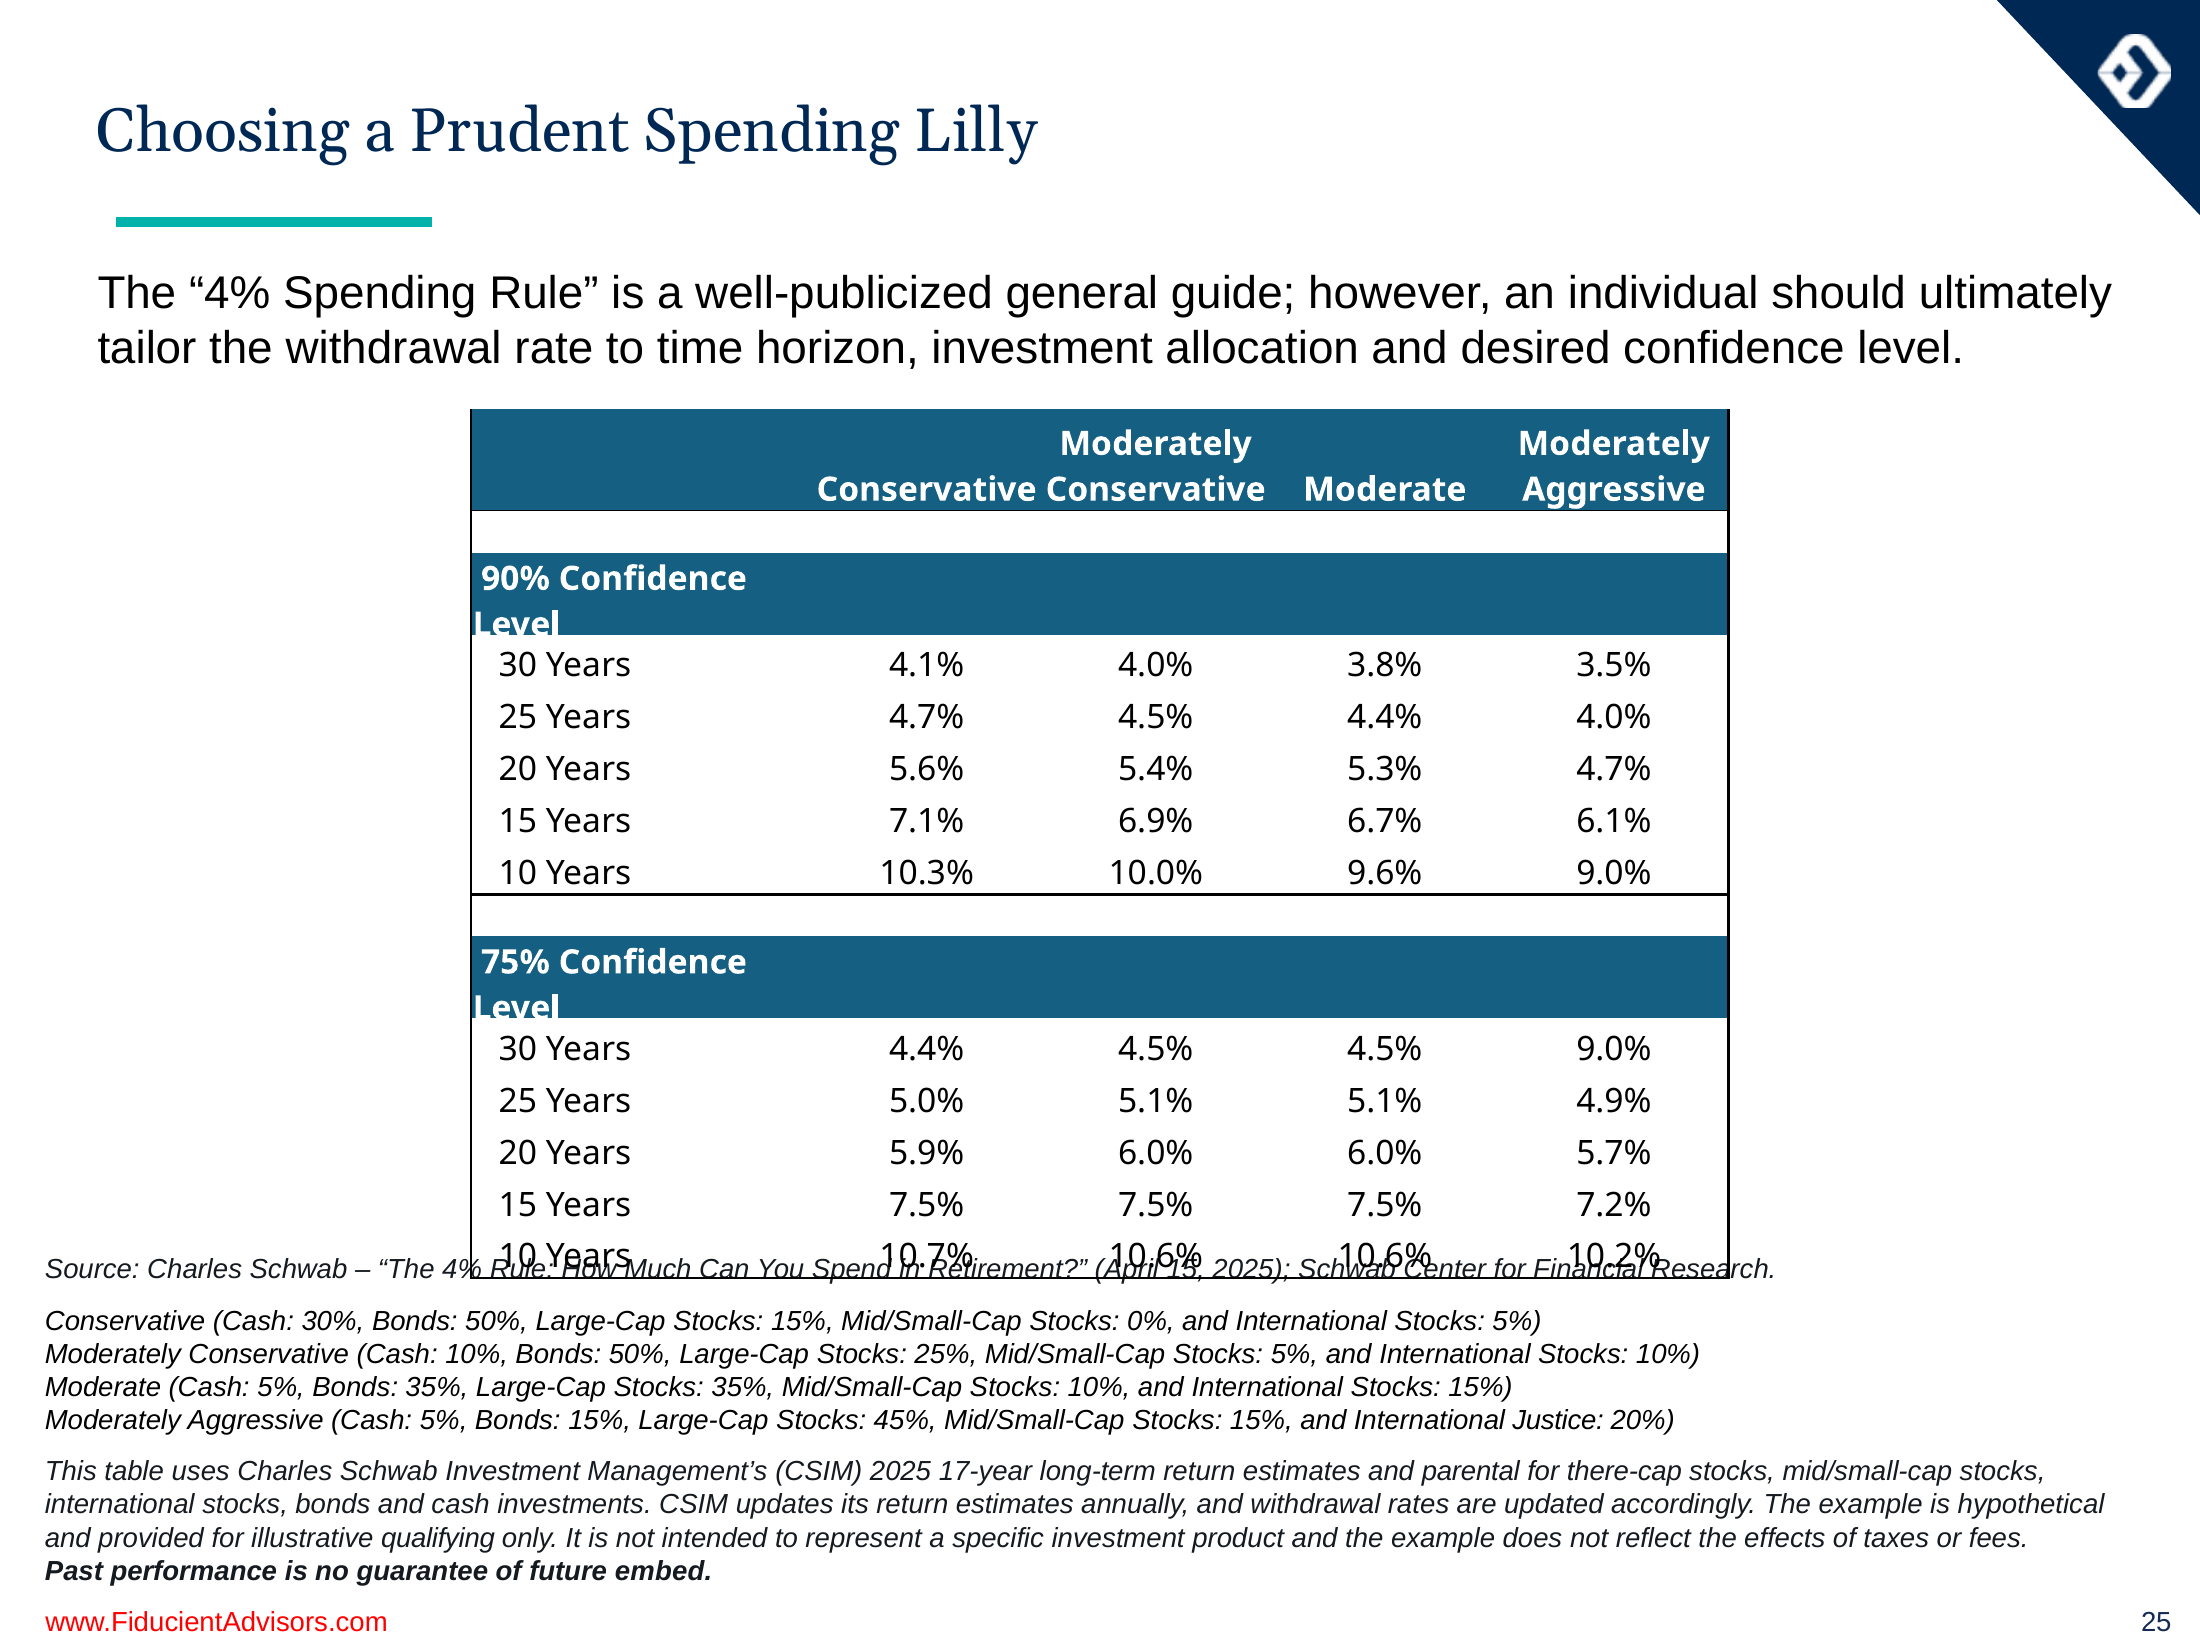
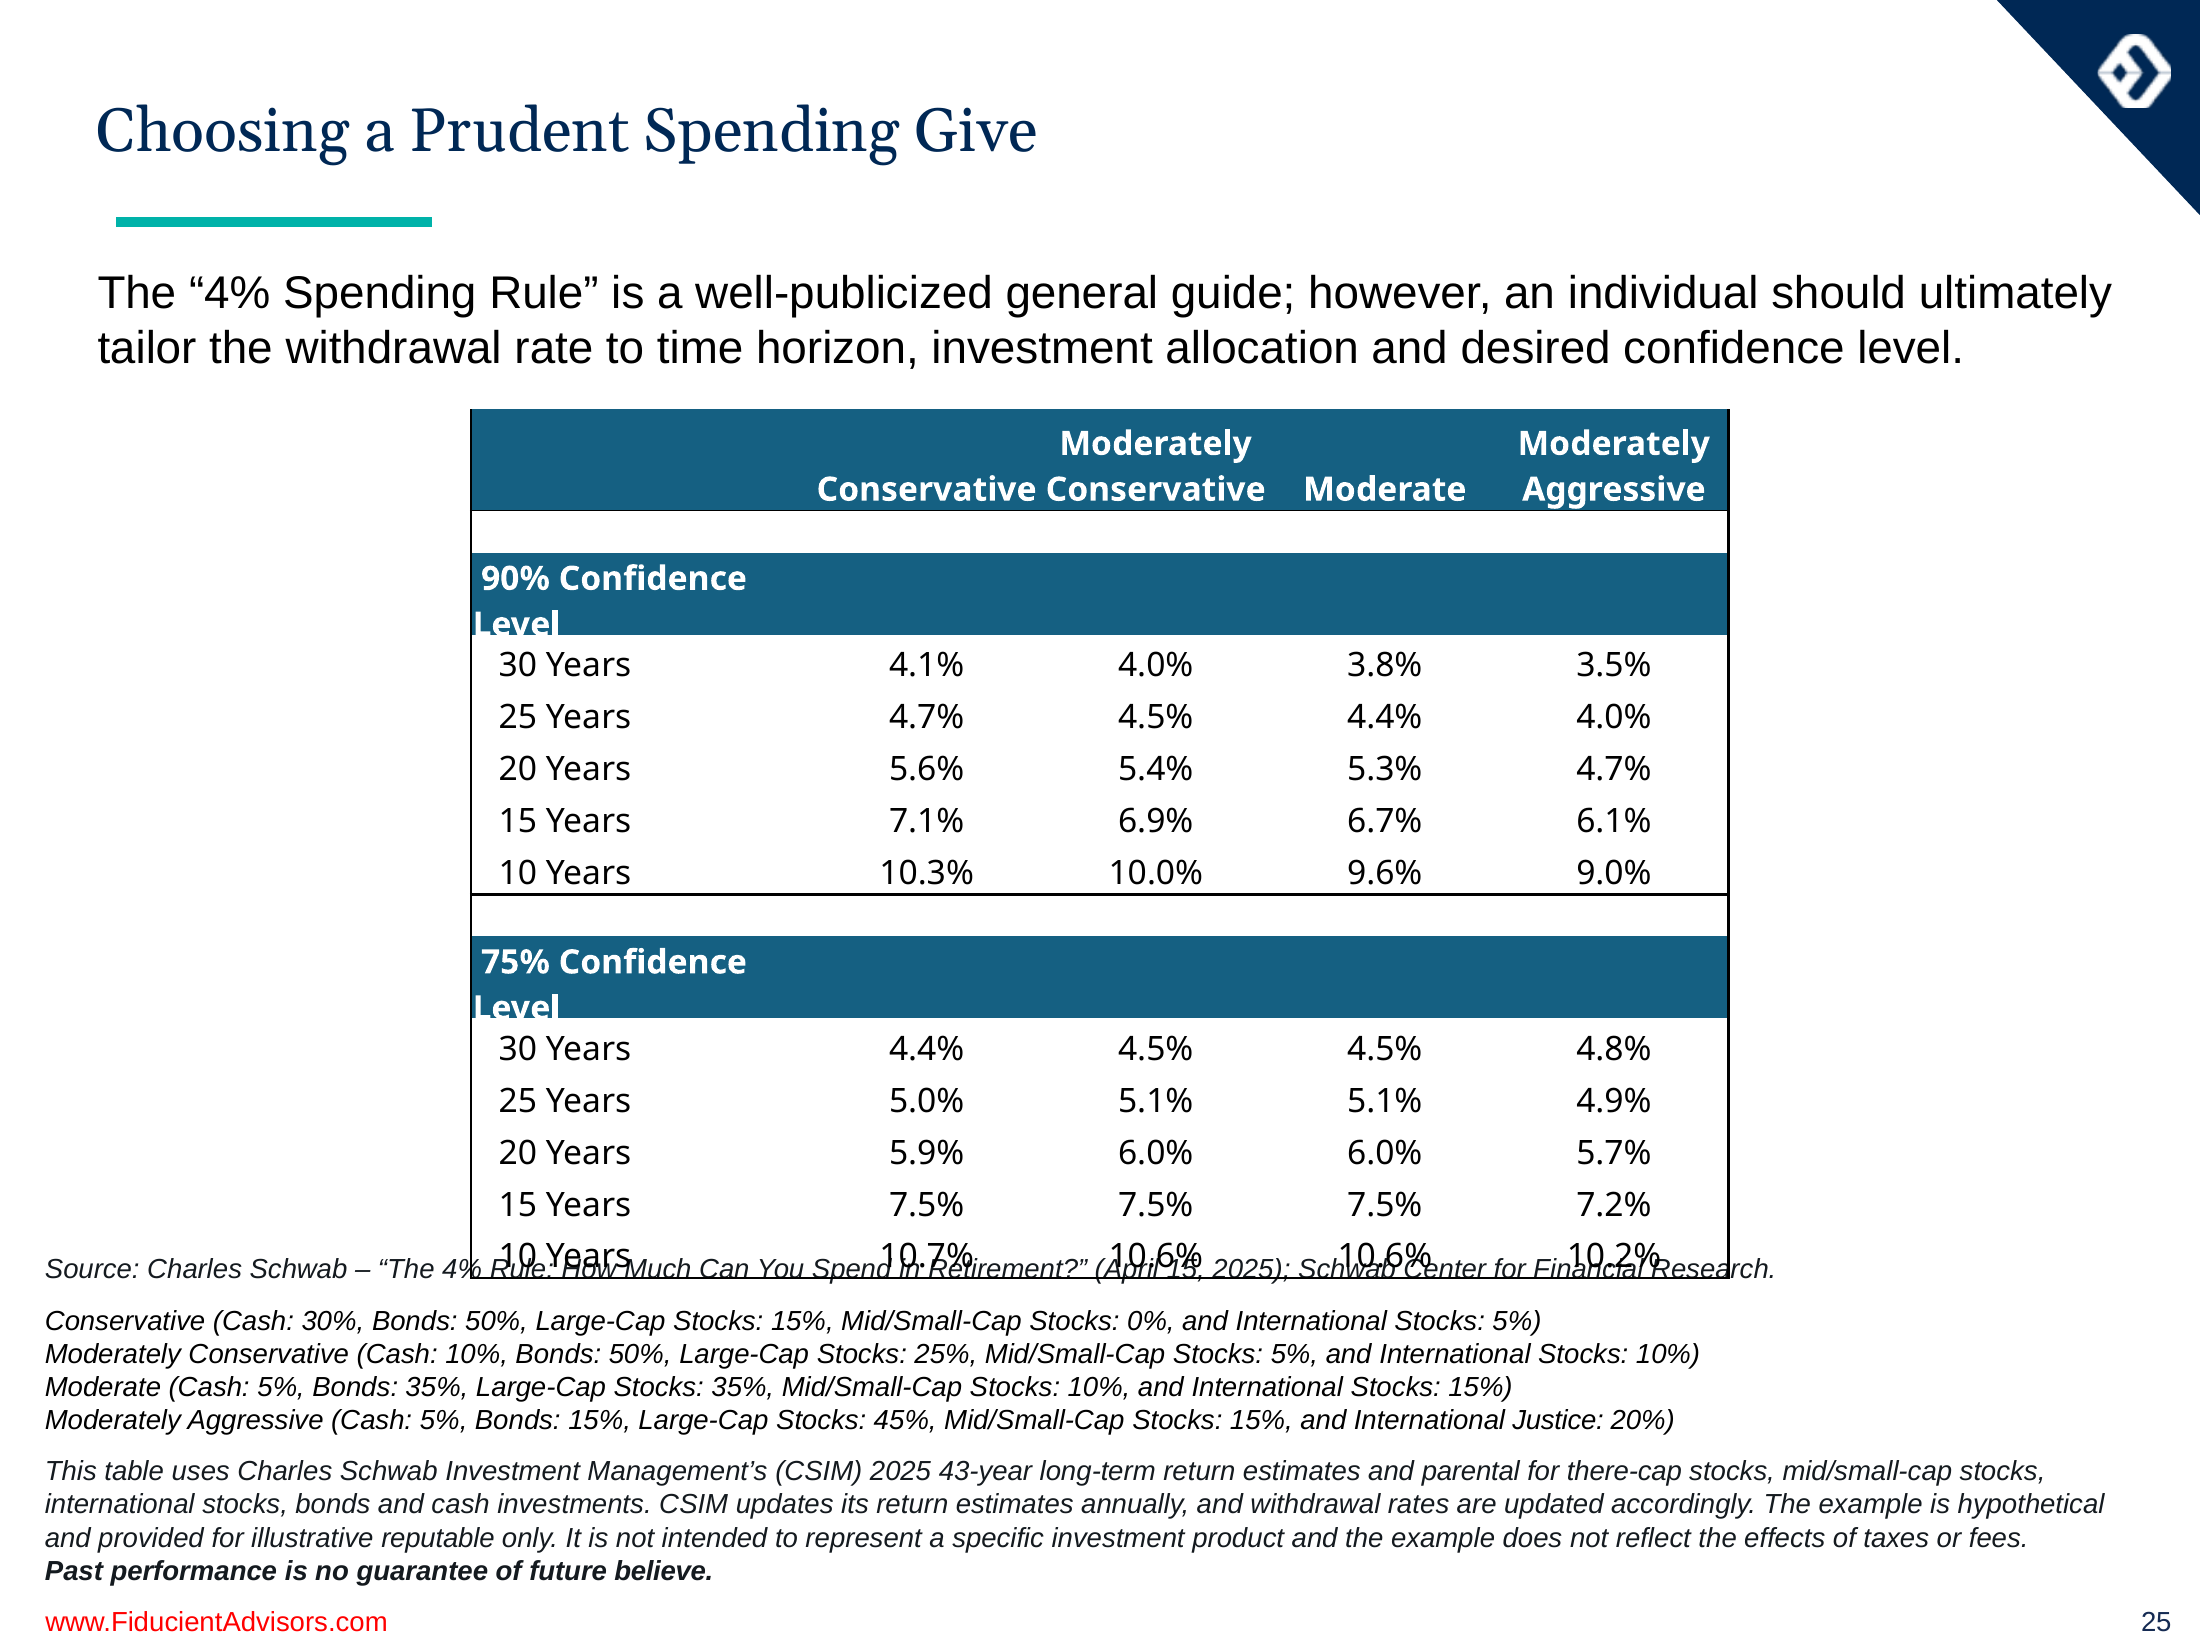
Lilly: Lilly -> Give (976, 132)
4.5% 9.0%: 9.0% -> 4.8% (1614, 1049)
17-year: 17-year -> 43-year (985, 1472)
qualifying: qualifying -> reputable (438, 1538)
embed: embed -> believe (664, 1571)
